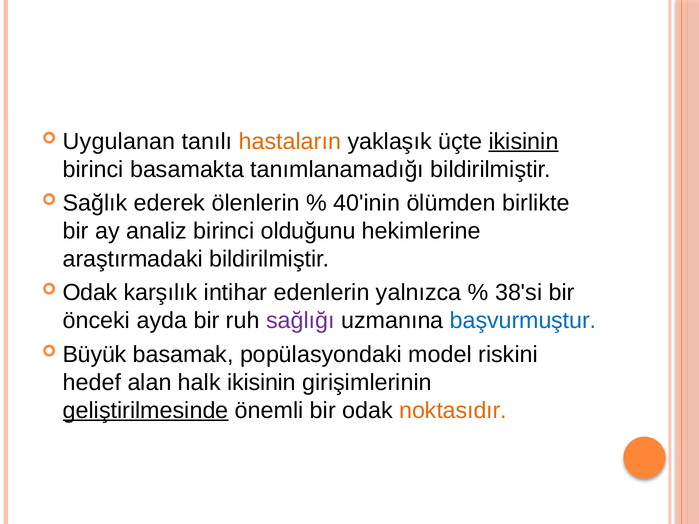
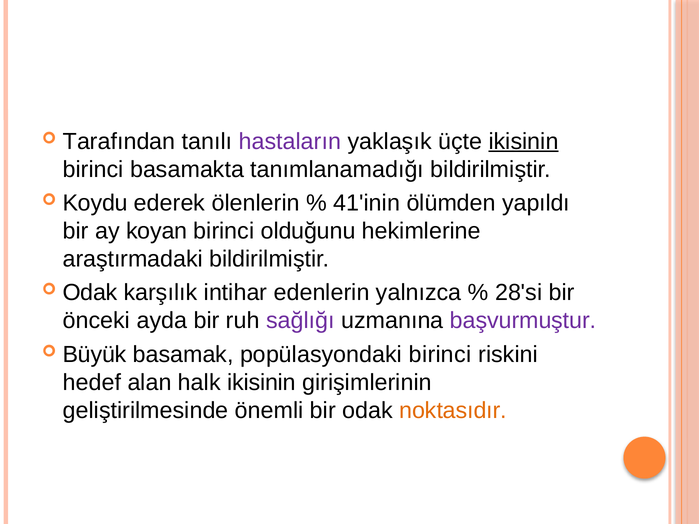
Uygulanan: Uygulanan -> Tarafından (119, 141)
hastaların colour: orange -> purple (290, 141)
Sağlık: Sağlık -> Koydu (95, 203)
40'inin: 40'inin -> 41'inin (367, 203)
birlikte: birlikte -> yapıldı (536, 203)
analiz: analiz -> koyan (157, 231)
38'si: 38'si -> 28'si (519, 293)
başvurmuştur colour: blue -> purple (523, 321)
popülasyondaki model: model -> birinci (440, 355)
geliştirilmesinde underline: present -> none (146, 411)
